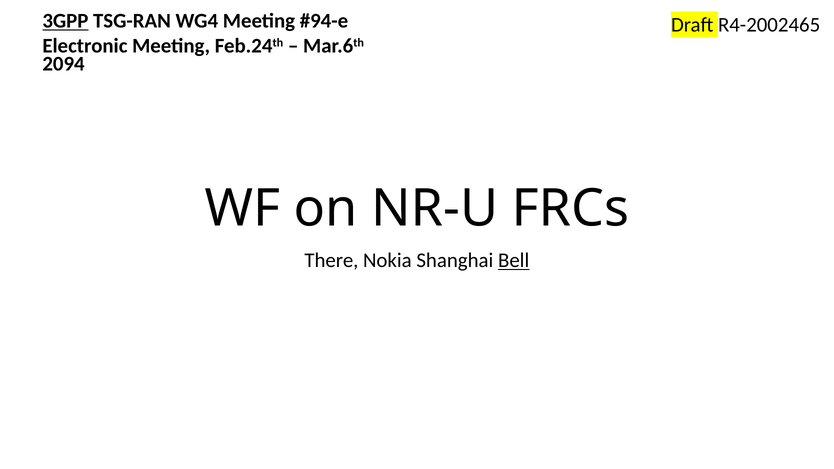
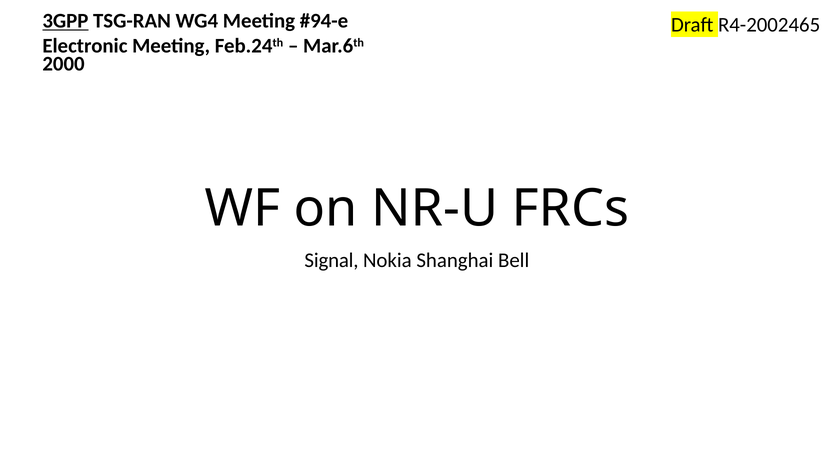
2094: 2094 -> 2000 (64, 64)
There: There -> Signal (332, 261)
Bell underline: present -> none (514, 261)
